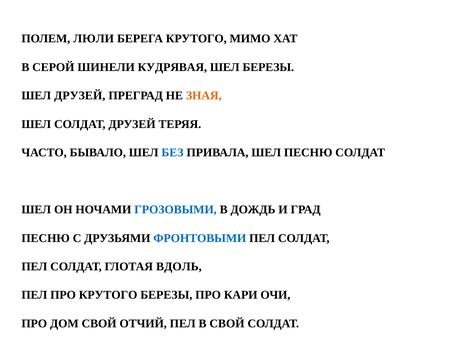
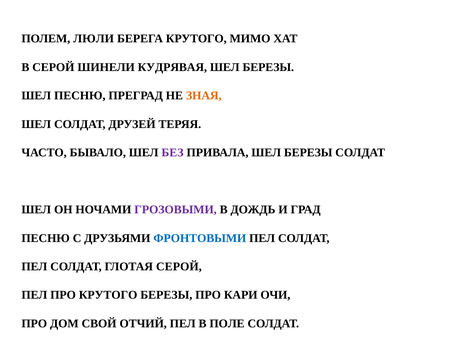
ШЕЛ ДРУЗЕЙ: ДРУЗЕЙ -> ПЕСНЮ (80, 96)
БЕЗ colour: blue -> purple (172, 153)
ПРИВАЛА ШЕЛ ПЕСНЮ: ПЕСНЮ -> БЕРЕЗЫ (308, 153)
ГРОЗОВЫМИ colour: blue -> purple (176, 210)
ГЛОТАЯ ВДОЛЬ: ВДОЛЬ -> СЕРОЙ (179, 267)
В СВОЙ: СВОЙ -> ПОЛЕ (227, 324)
